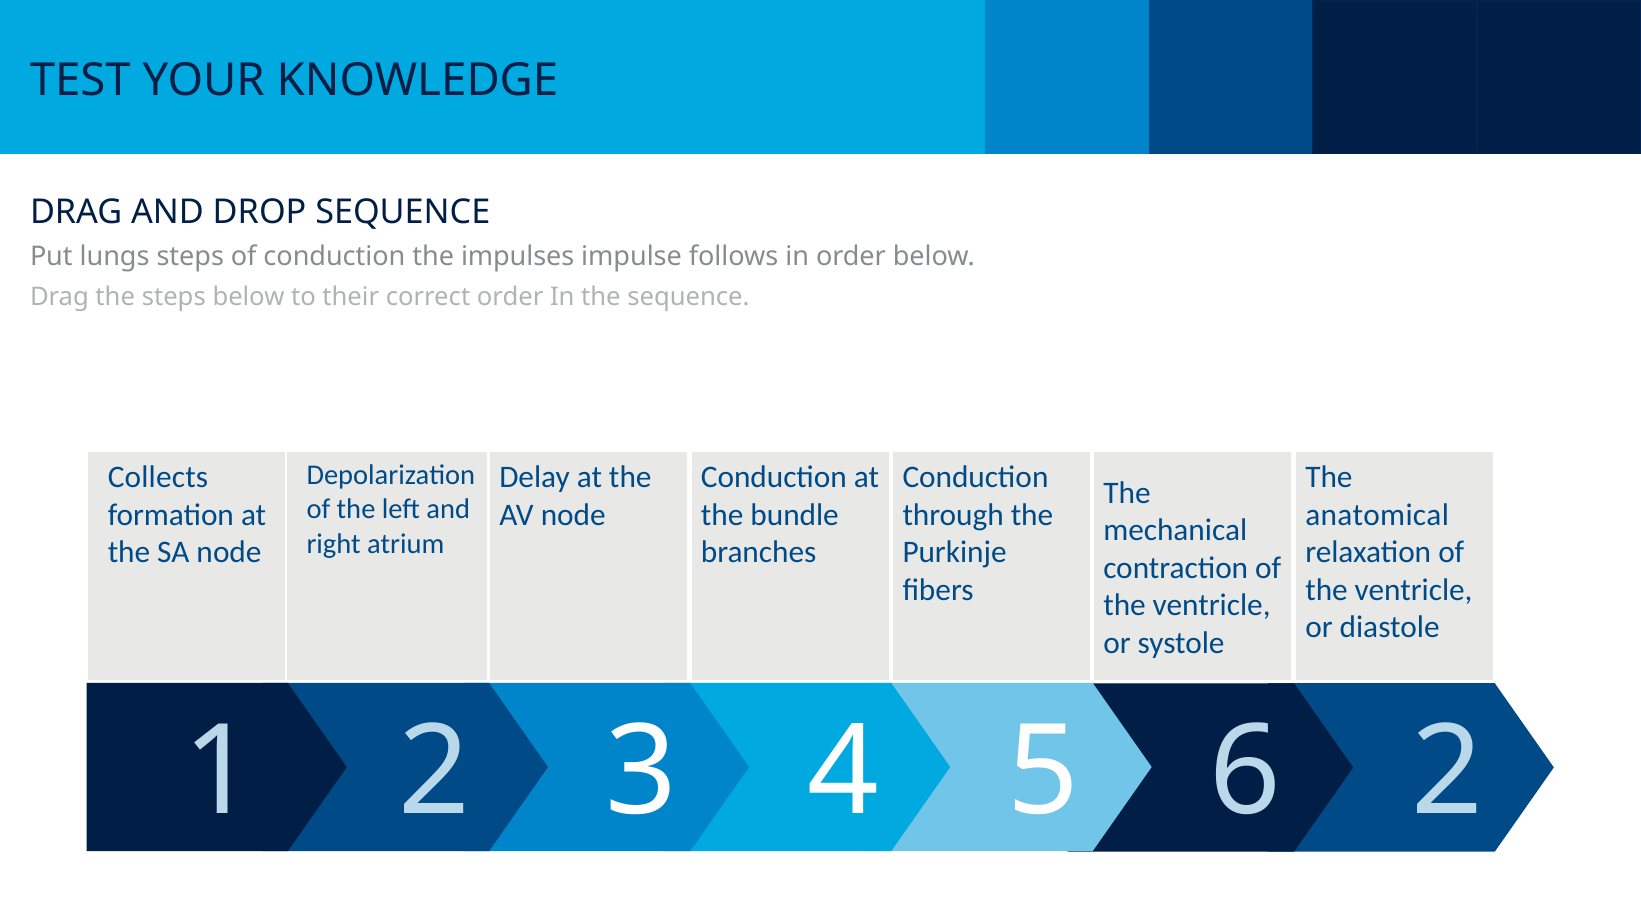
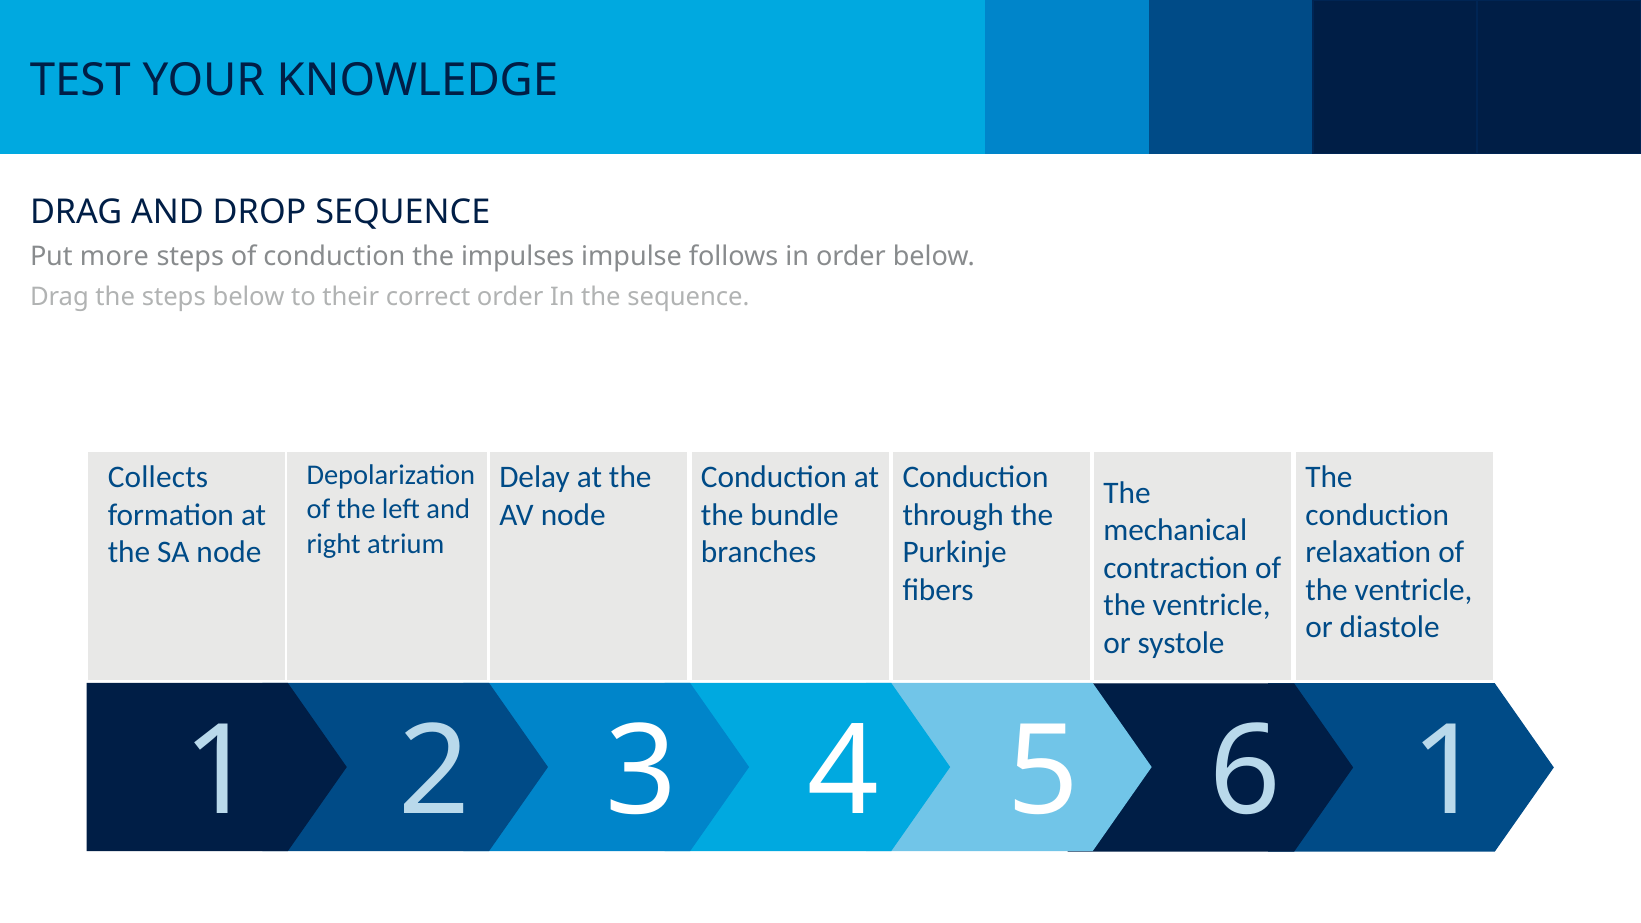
lungs: lungs -> more (114, 256)
anatomical: anatomical -> conduction (1377, 515)
1 2: 2 -> 1 (1447, 773)
